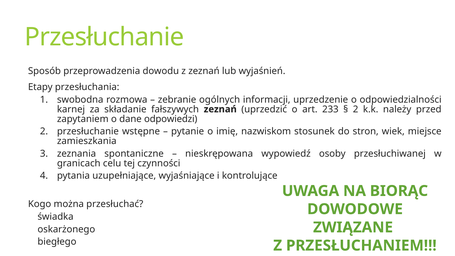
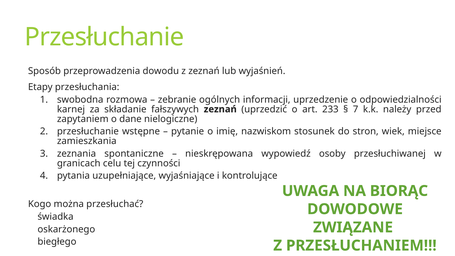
2: 2 -> 7 (356, 109)
odpowiedzi: odpowiedzi -> nielogiczne (171, 119)
